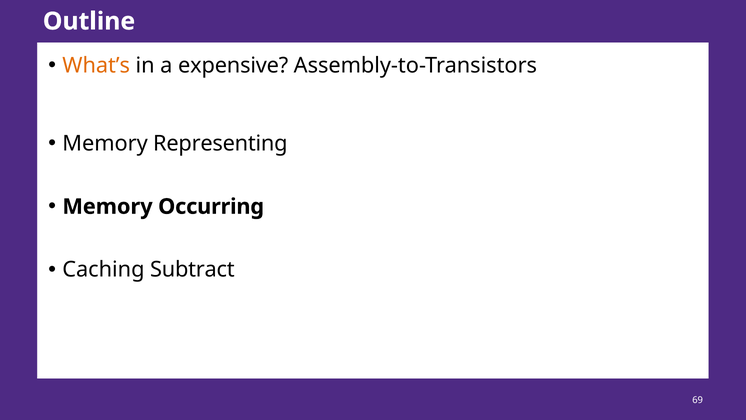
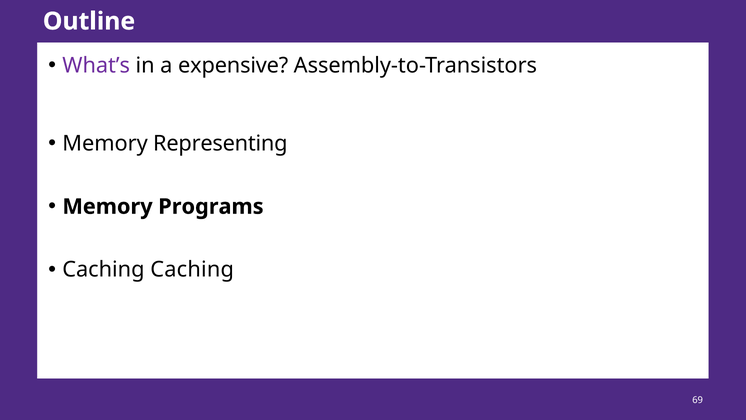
What’s colour: orange -> purple (96, 65)
Occurring: Occurring -> Programs (211, 206)
Caching Subtract: Subtract -> Caching (192, 270)
